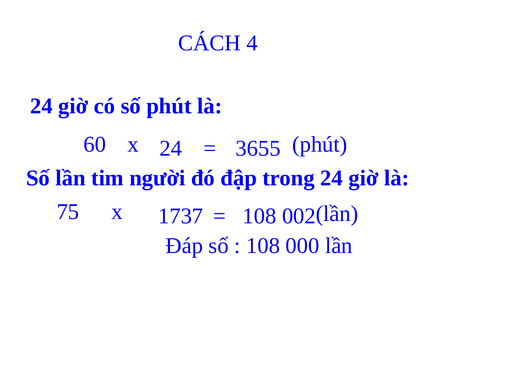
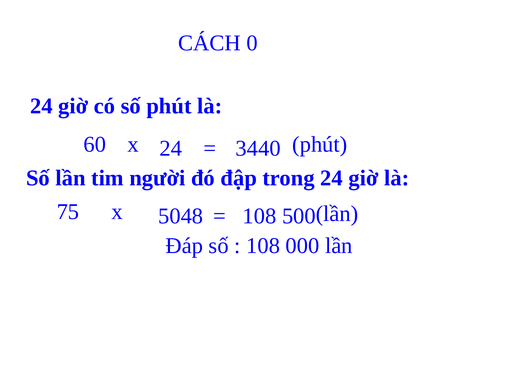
4: 4 -> 0 (252, 43)
3655: 3655 -> 3440 (258, 149)
1737: 1737 -> 5048 (181, 216)
002: 002 -> 500 (299, 216)
